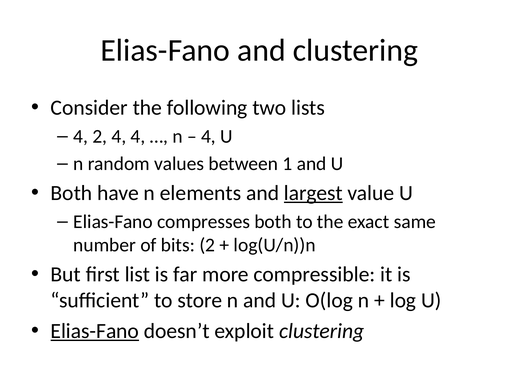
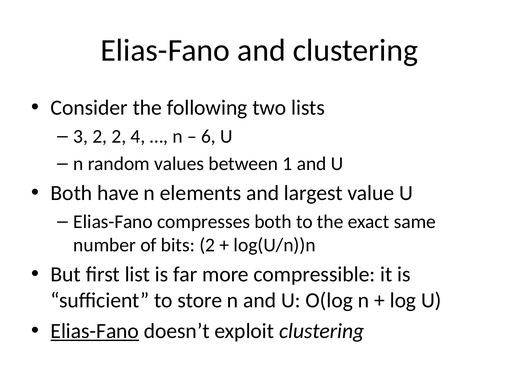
4: 4 -> 3 (81, 136)
2 4: 4 -> 2 (119, 136)
4: 4 -> 6 (208, 136)
largest underline: present -> none (313, 193)
